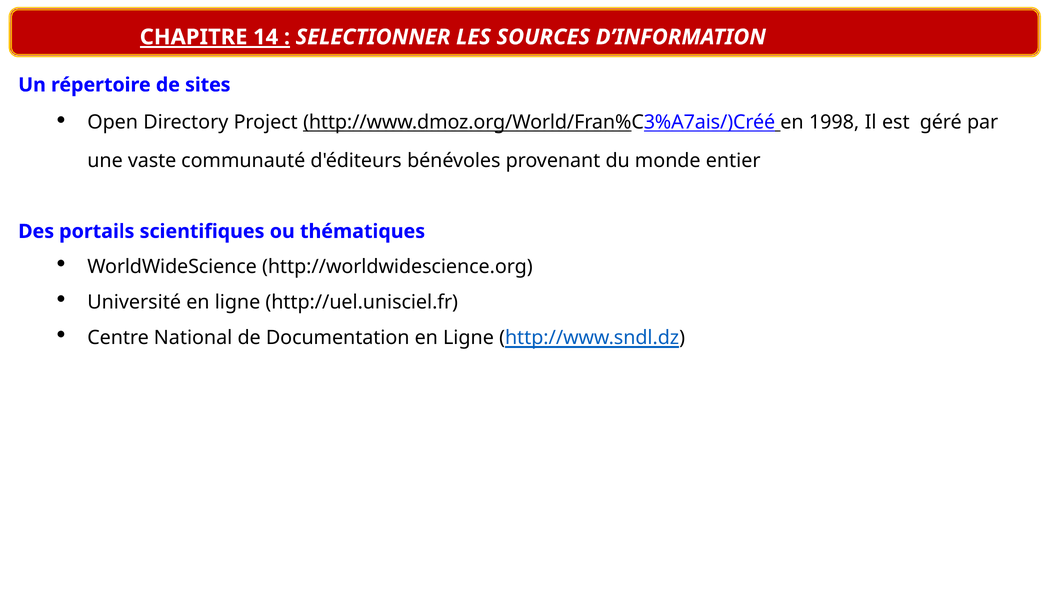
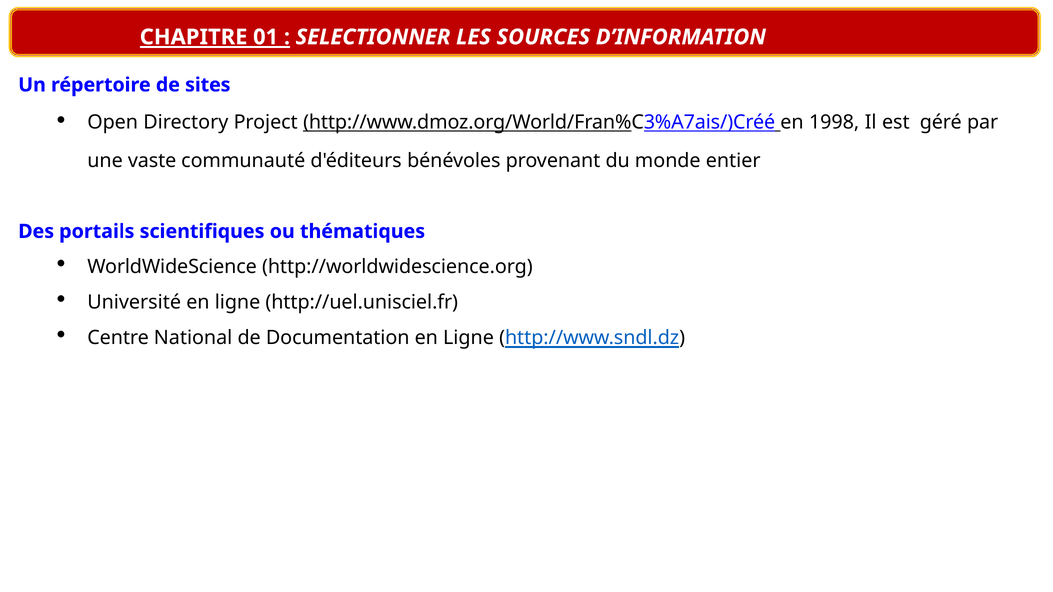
14: 14 -> 01 (266, 37)
